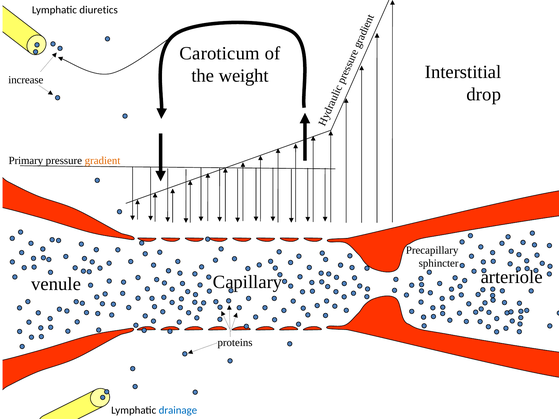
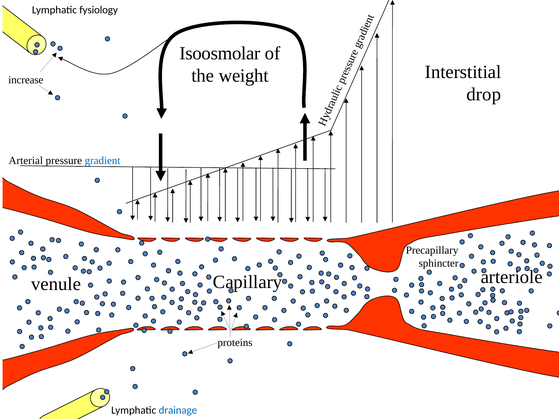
diuretics: diuretics -> fysiology (99, 10)
Caroticum: Caroticum -> Isoosmolar (220, 53)
Primary: Primary -> Arterial (26, 161)
gradient colour: orange -> blue (103, 161)
